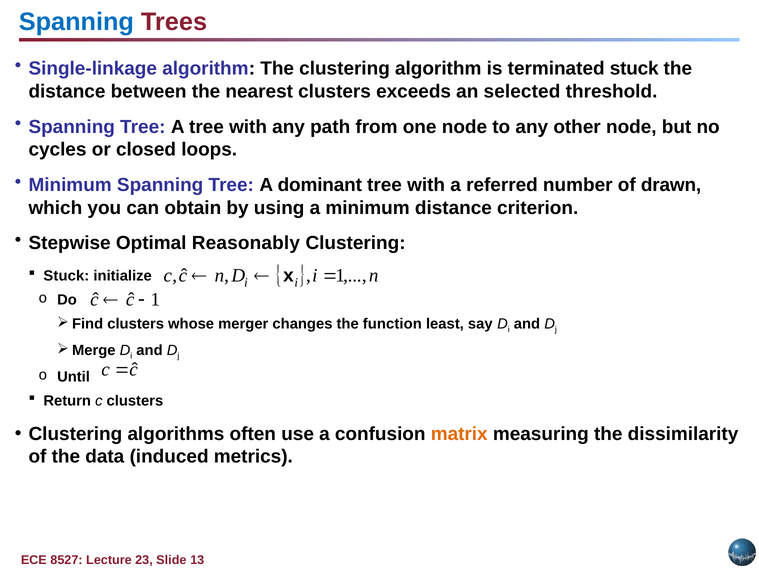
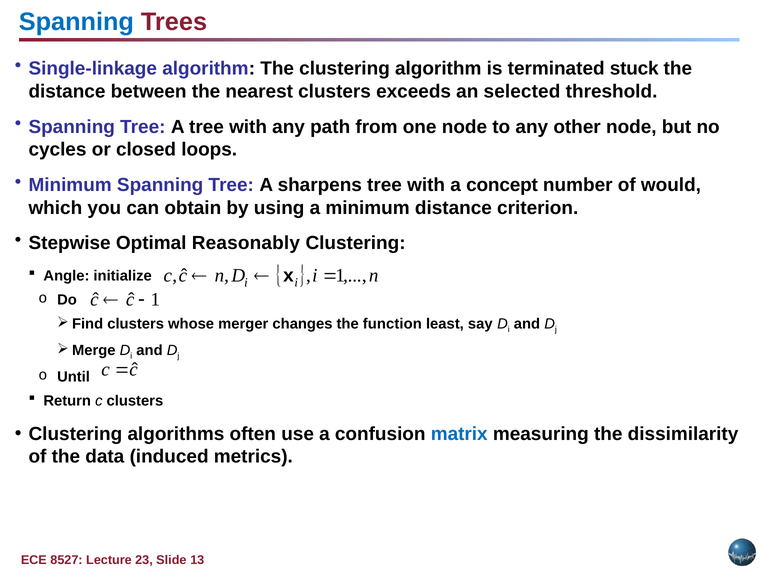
dominant: dominant -> sharpens (320, 185)
referred: referred -> concept (502, 185)
drawn: drawn -> would (671, 185)
Stuck: Stuck -> Angle (66, 276)
matrix colour: orange -> blue (459, 434)
